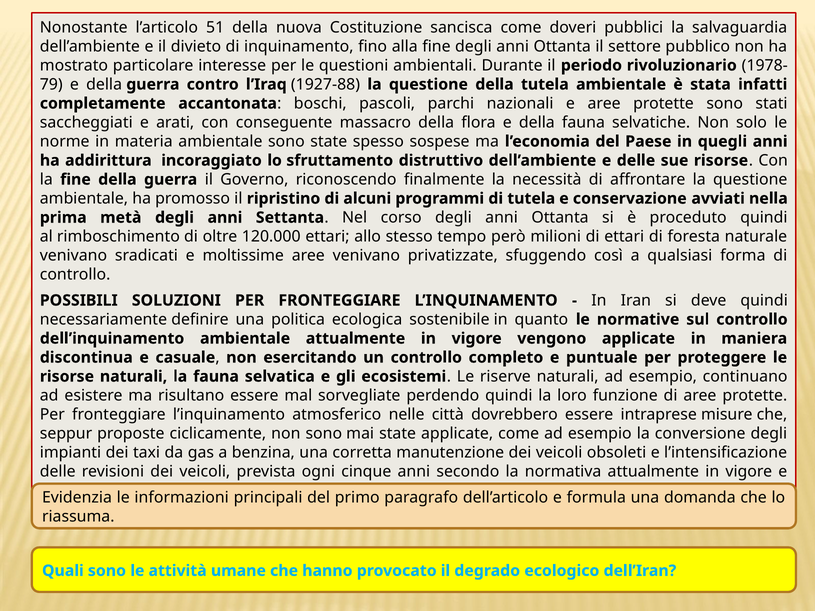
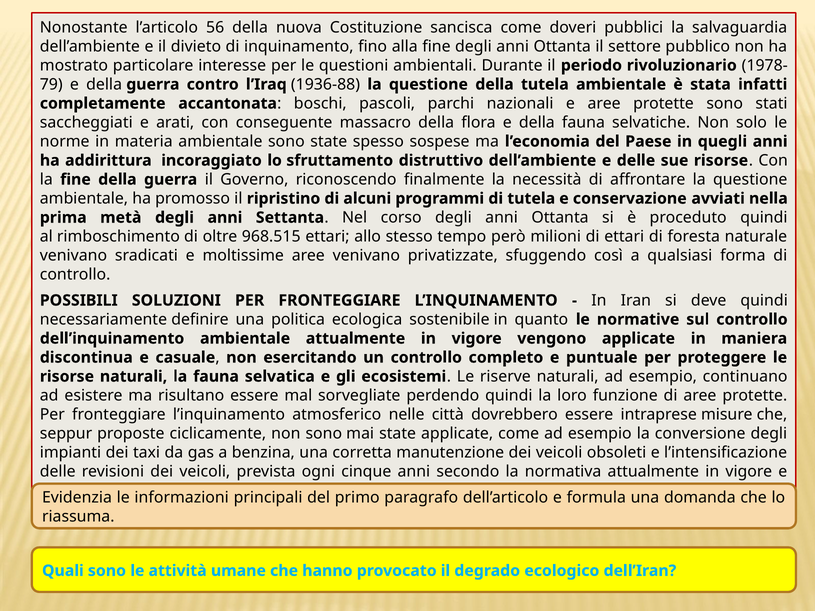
51: 51 -> 56 (215, 27)
1927-88: 1927-88 -> 1936-88 (325, 84)
120.000: 120.000 -> 968.515 (271, 237)
